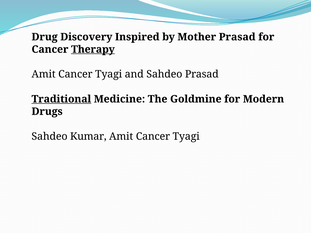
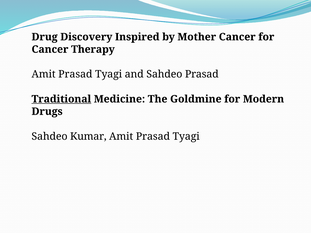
Mother Prasad: Prasad -> Cancer (237, 37)
Therapy underline: present -> none (93, 49)
Cancer: Cancer -> Prasad (75, 74)
Cancer: Cancer -> Prasad (153, 136)
